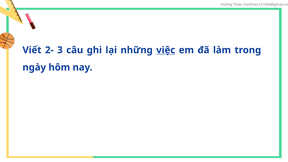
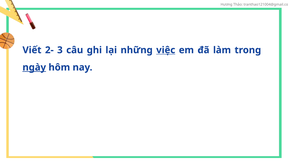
ngày underline: none -> present (34, 67)
